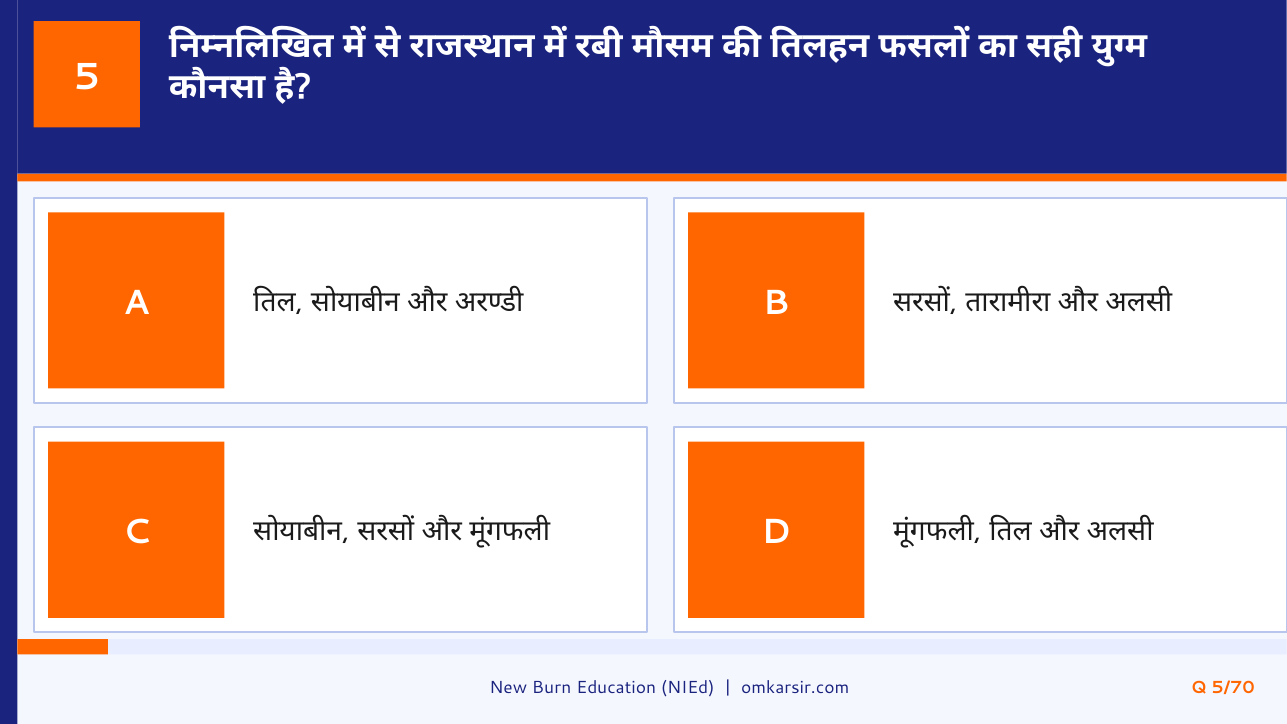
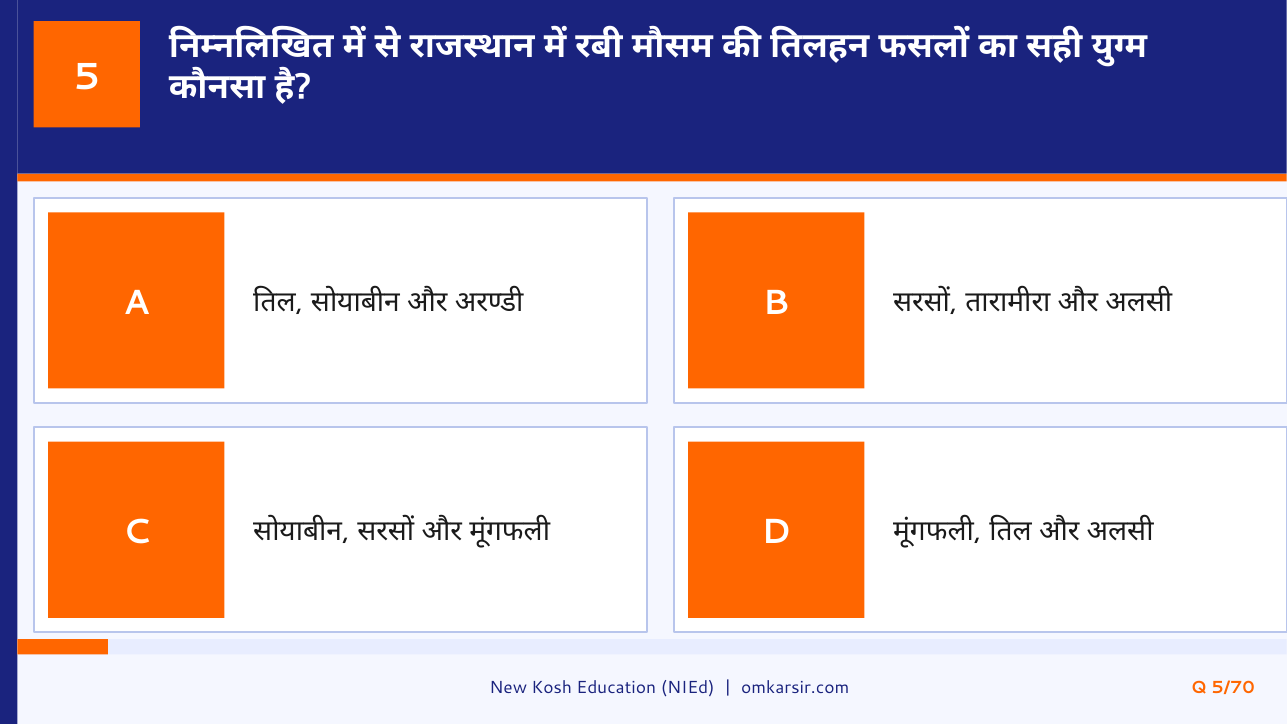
Burn: Burn -> Kosh (552, 687)
